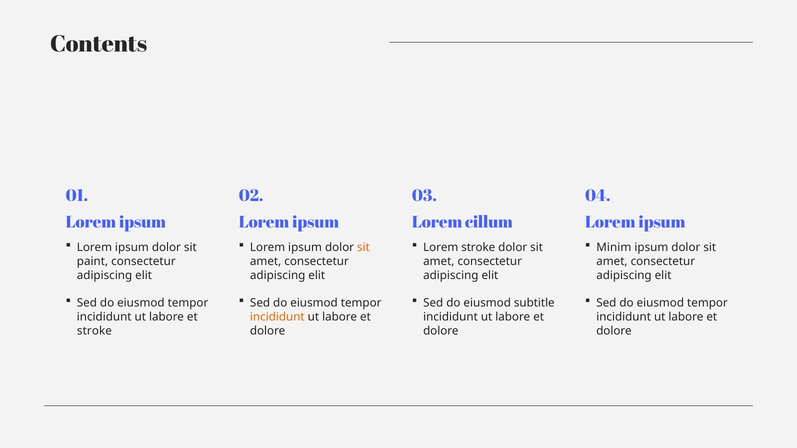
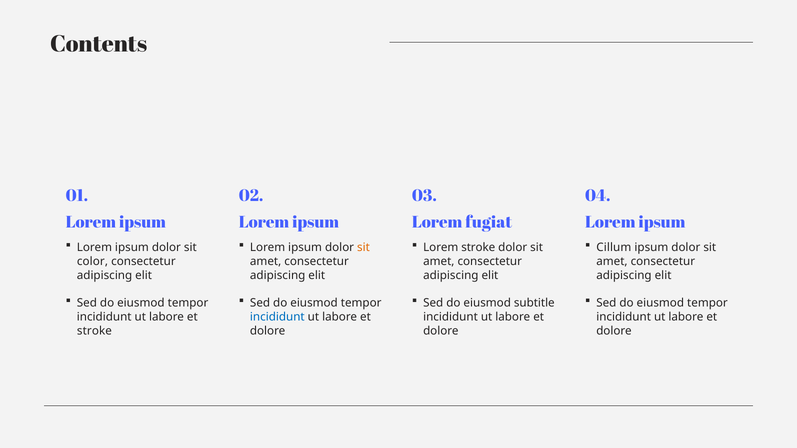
cillum: cillum -> fugiat (489, 222)
Minim: Minim -> Cillum (614, 247)
paint: paint -> color (92, 261)
incididunt colour: orange -> blue (277, 317)
